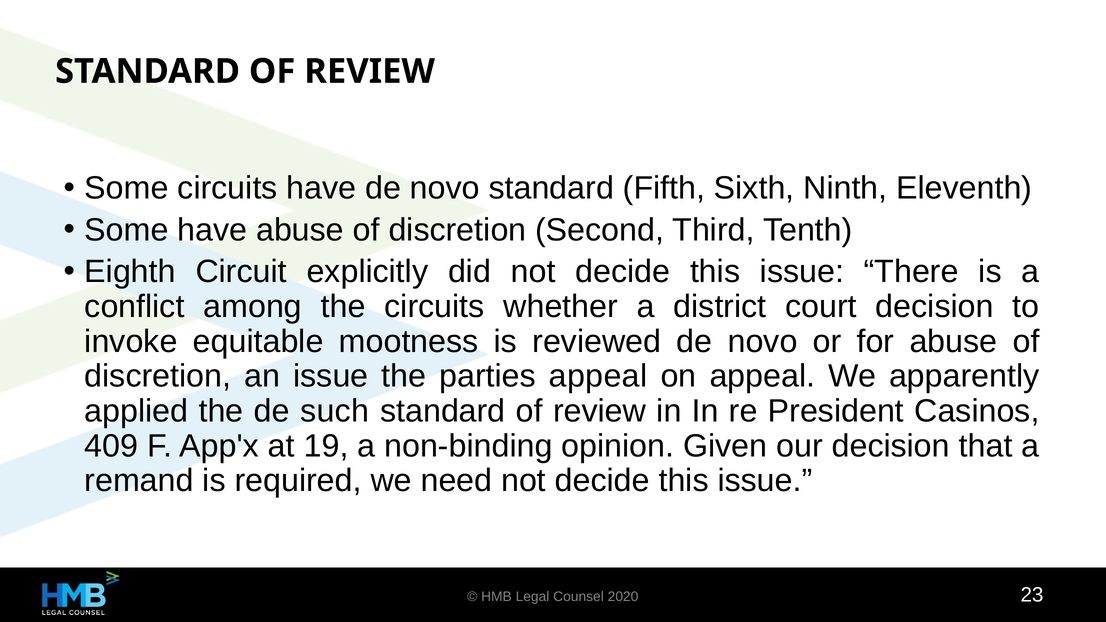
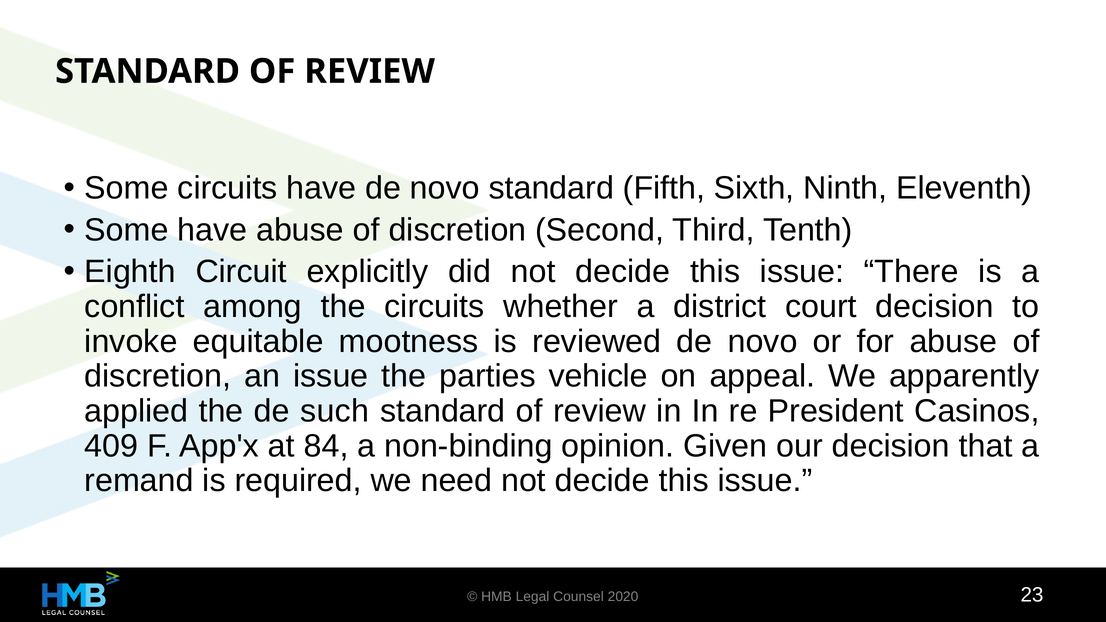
parties appeal: appeal -> vehicle (598, 376)
19: 19 -> 84 (326, 446)
